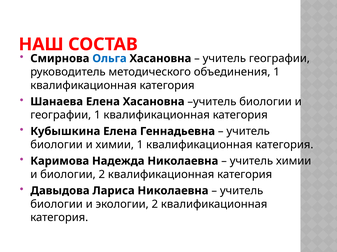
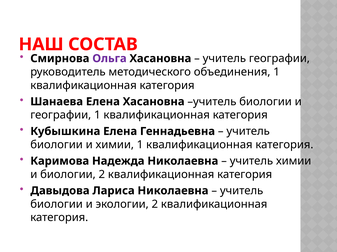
Ольга colour: blue -> purple (109, 59)
